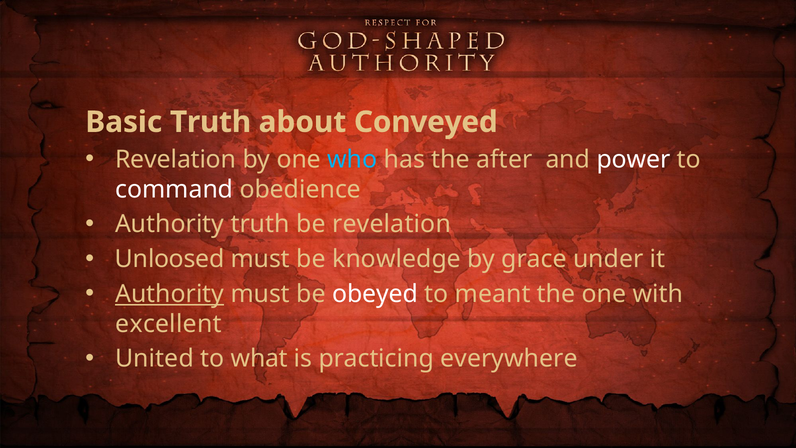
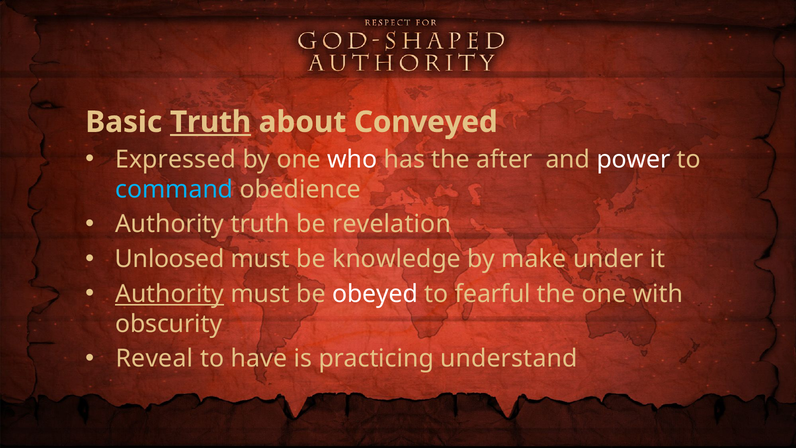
Truth underline: none -> present (211, 122)
Revelation: Revelation -> Expressed (176, 159)
who colour: light blue -> white (352, 159)
command colour: white -> light blue (174, 189)
grace: grace -> make (534, 259)
meant: meant -> fearful (493, 294)
excellent: excellent -> obscurity (169, 324)
United: United -> Reveal (154, 358)
what: what -> have (259, 358)
everywhere: everywhere -> understand (509, 358)
